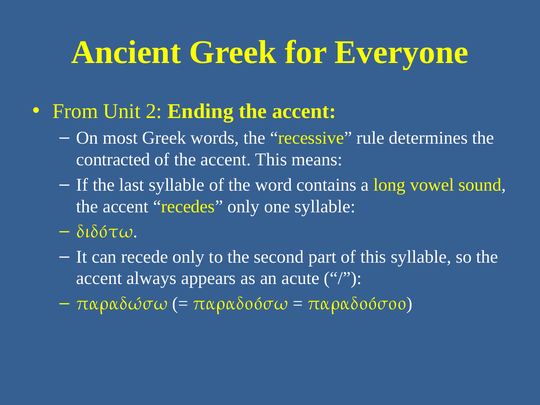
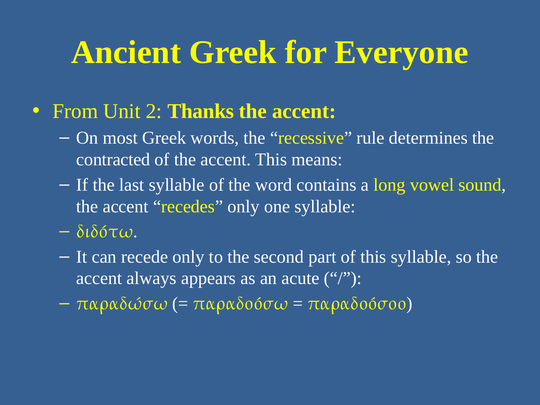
Ending: Ending -> Thanks (201, 111)
